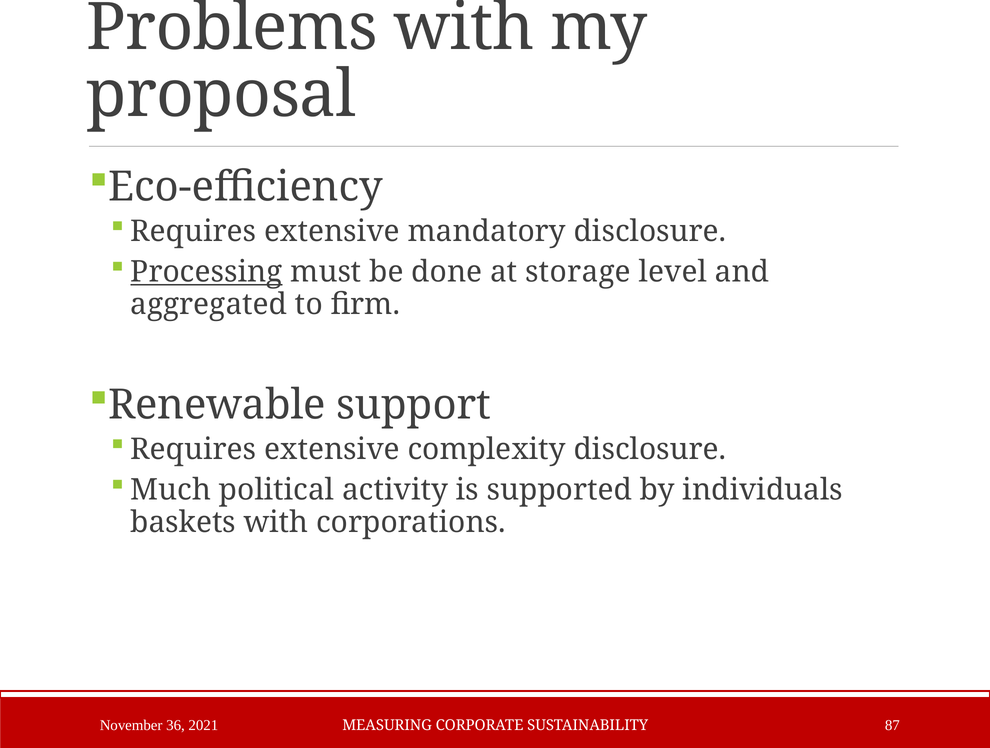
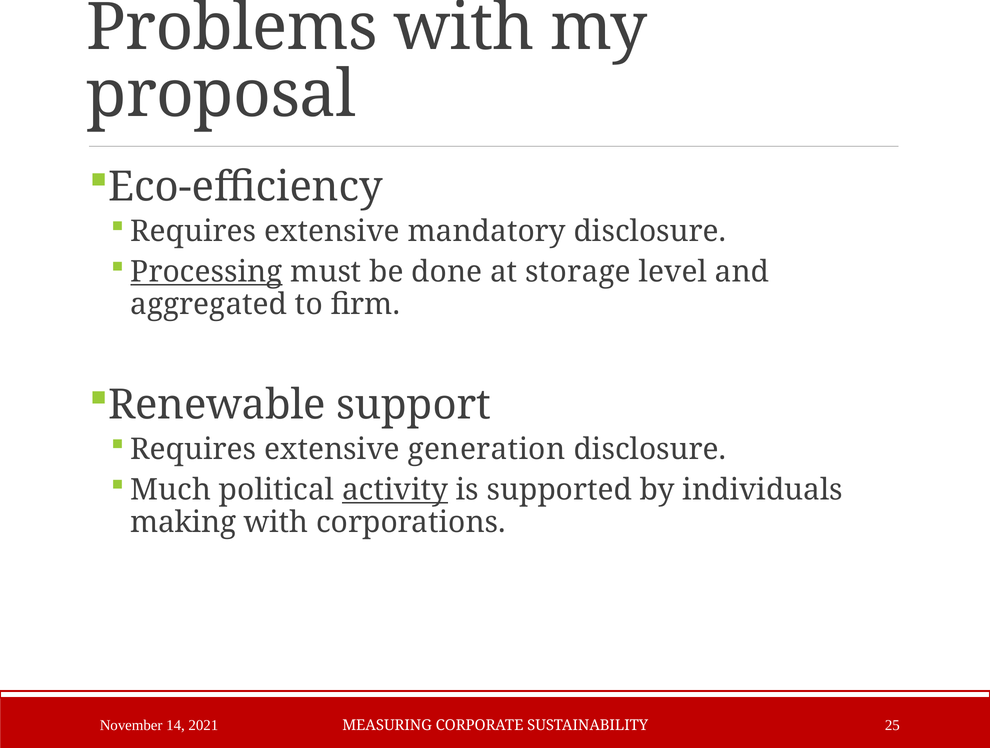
complexity: complexity -> generation (487, 450)
activity underline: none -> present (395, 490)
baskets: baskets -> making (183, 522)
36: 36 -> 14 (176, 726)
87: 87 -> 25 (892, 726)
